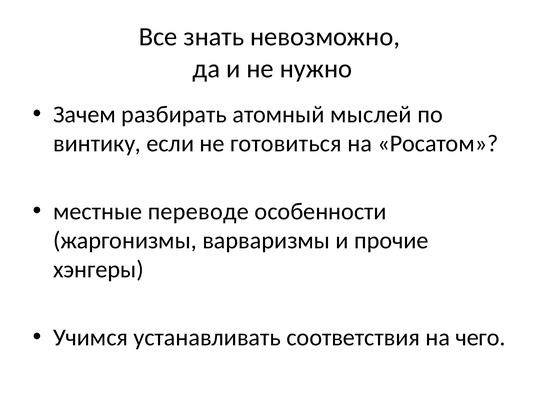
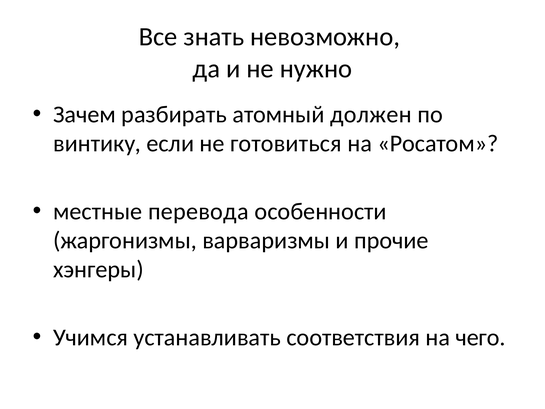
мыслей: мыслей -> должен (371, 114)
переводе: переводе -> перевода (198, 211)
